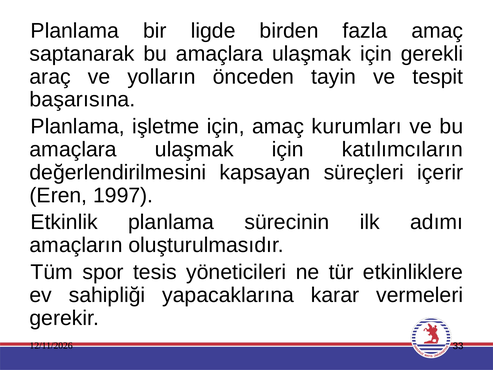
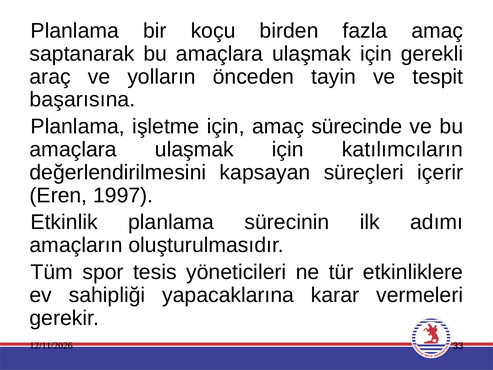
ligde: ligde -> koçu (213, 31)
kurumları: kurumları -> sürecinde (357, 126)
